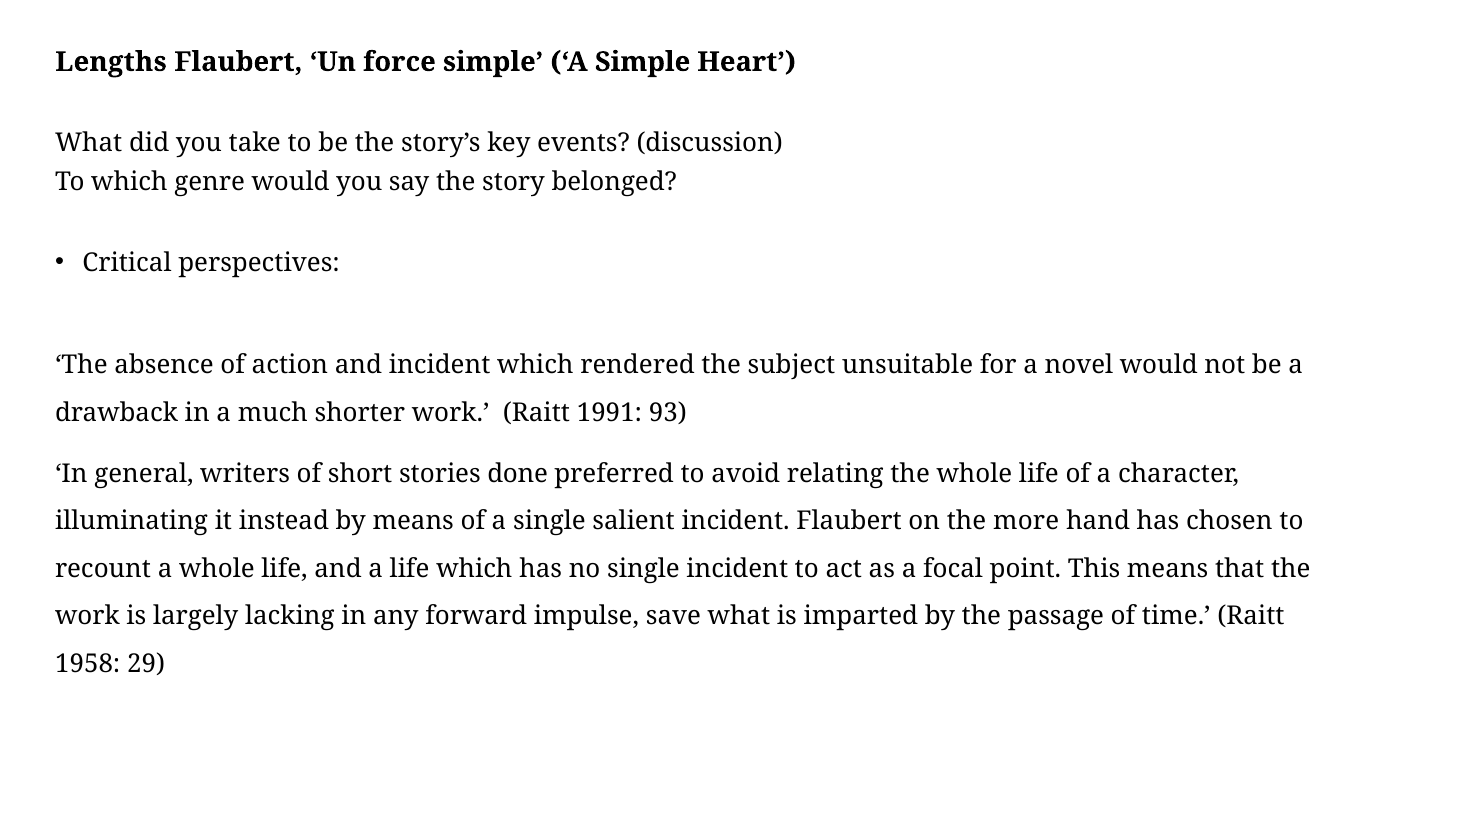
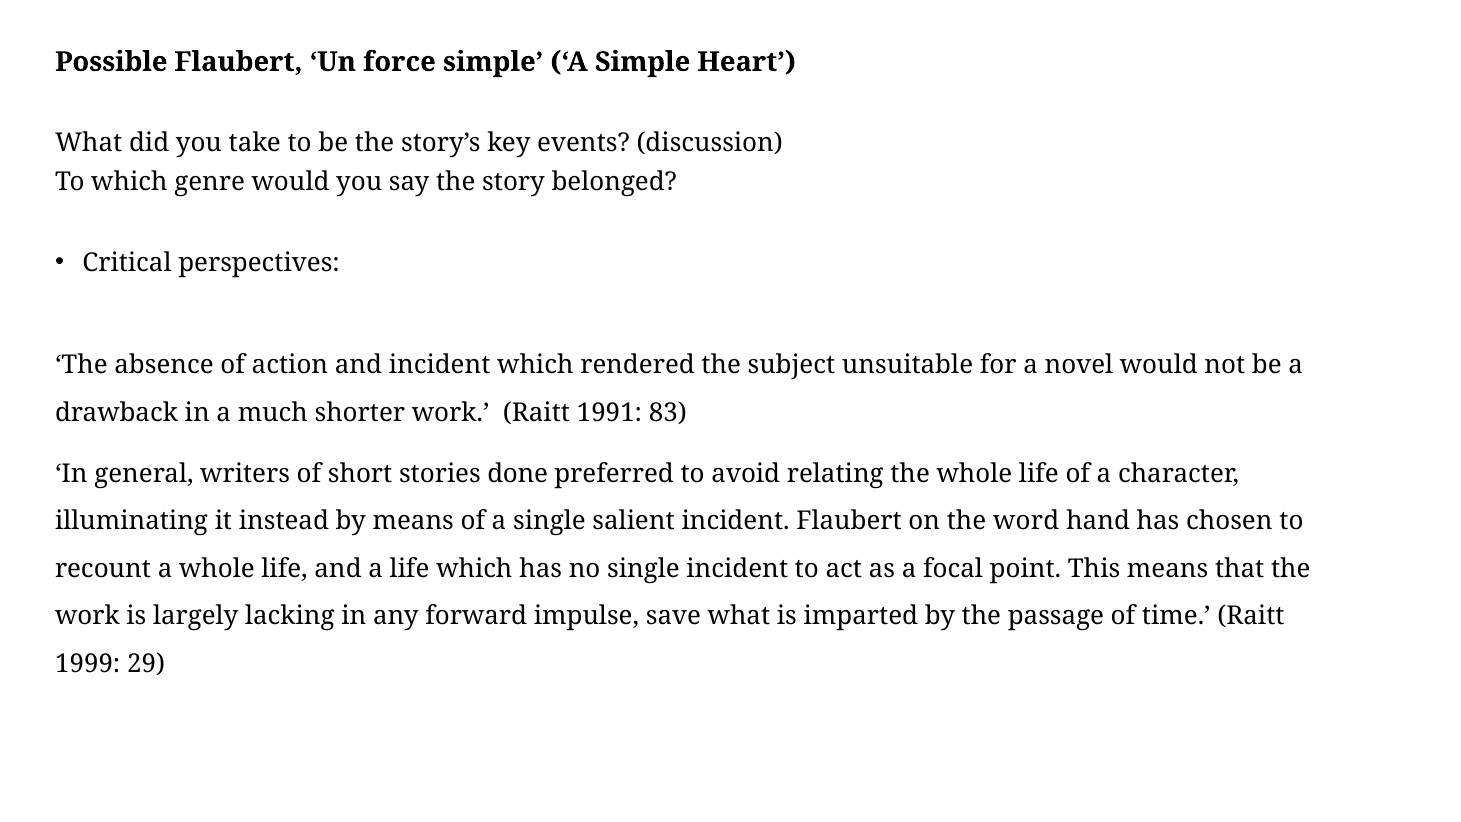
Lengths: Lengths -> Possible (111, 62)
93: 93 -> 83 (668, 413)
more: more -> word (1026, 521)
1958: 1958 -> 1999 (88, 664)
